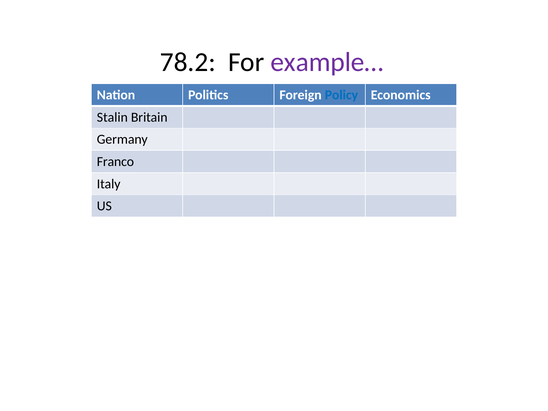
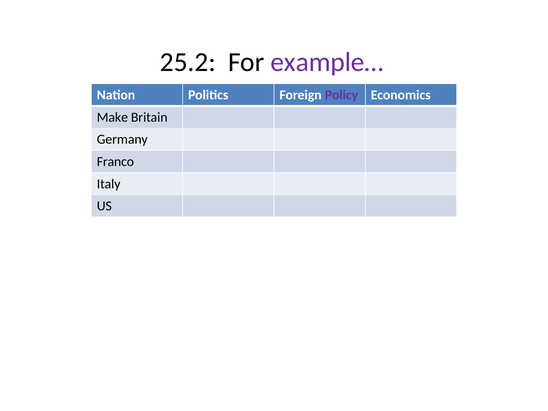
78.2: 78.2 -> 25.2 (188, 62)
Policy colour: blue -> purple (341, 95)
Stalin: Stalin -> Make (112, 117)
